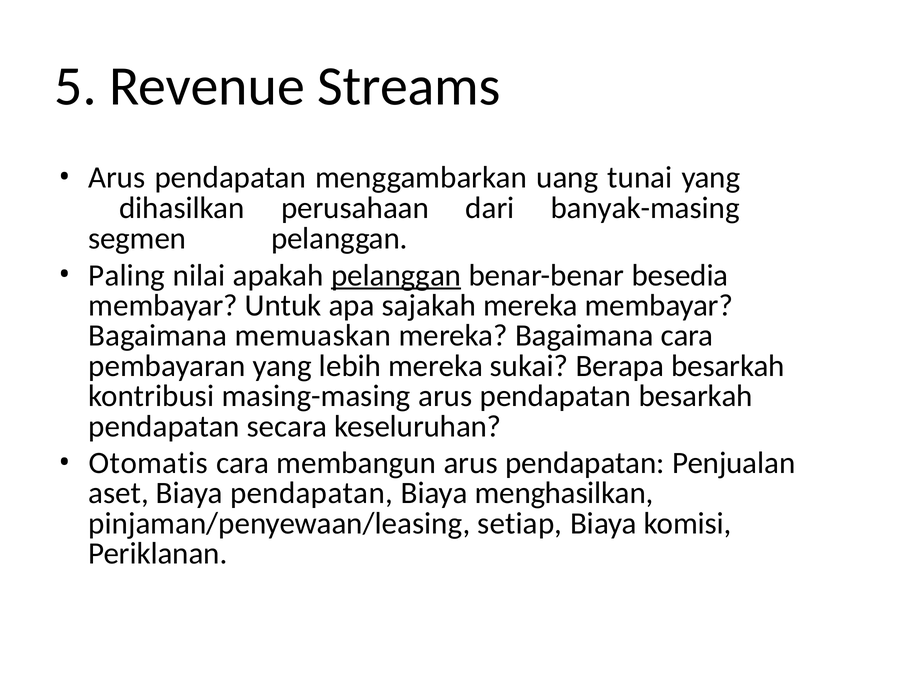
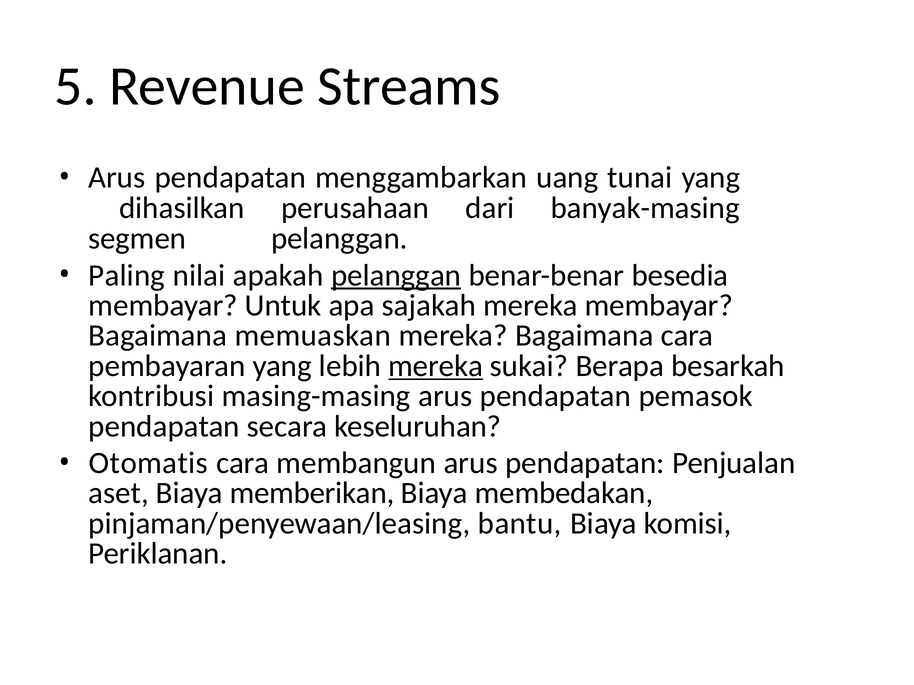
mereka underline: none -> present (436, 366)
pendapatan besarkah: besarkah -> pemasok (696, 396)
Biaya pendapatan: pendapatan -> memberikan (312, 494)
menghasilkan: menghasilkan -> membedakan (564, 494)
setiap: setiap -> bantu (520, 524)
